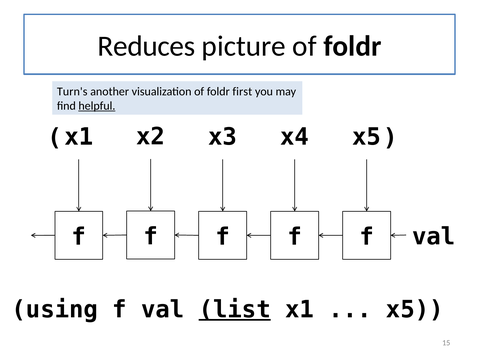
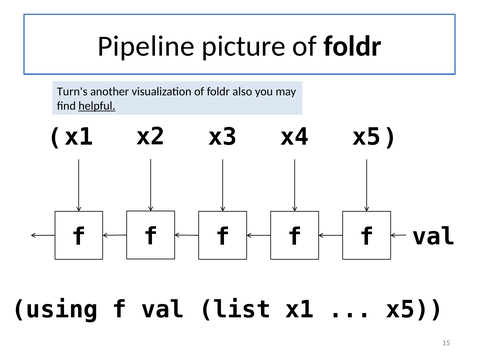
Reduces: Reduces -> Pipeline (146, 46)
first: first -> also (242, 92)
list underline: present -> none (235, 310)
